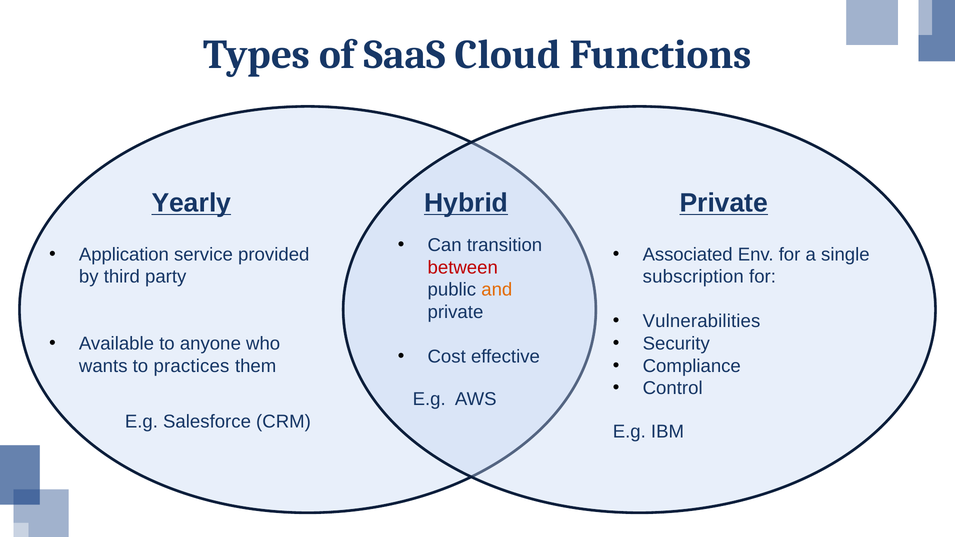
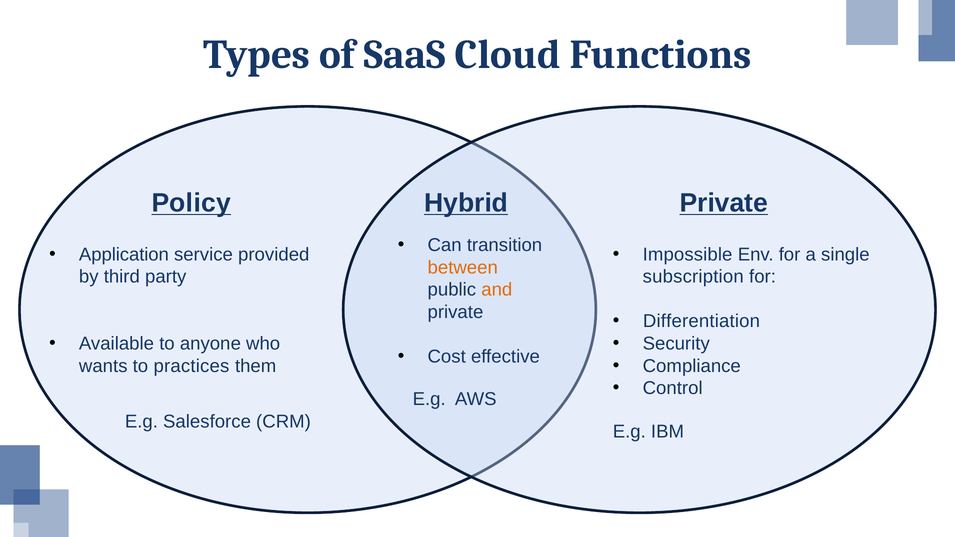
Yearly: Yearly -> Policy (191, 203)
Associated: Associated -> Impossible (688, 255)
between colour: red -> orange (463, 268)
Vulnerabilities: Vulnerabilities -> Differentiation (702, 321)
